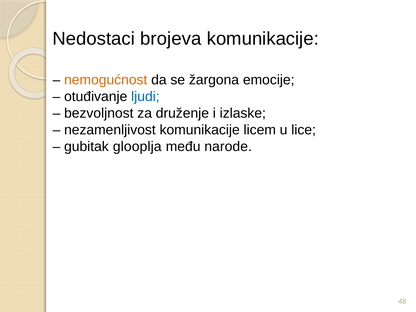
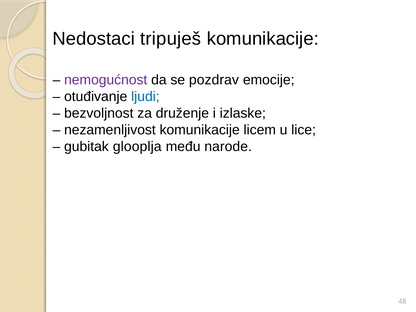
brojeva: brojeva -> tripuješ (171, 39)
nemogućnost colour: orange -> purple (106, 80)
žargona: žargona -> pozdrav (214, 80)
